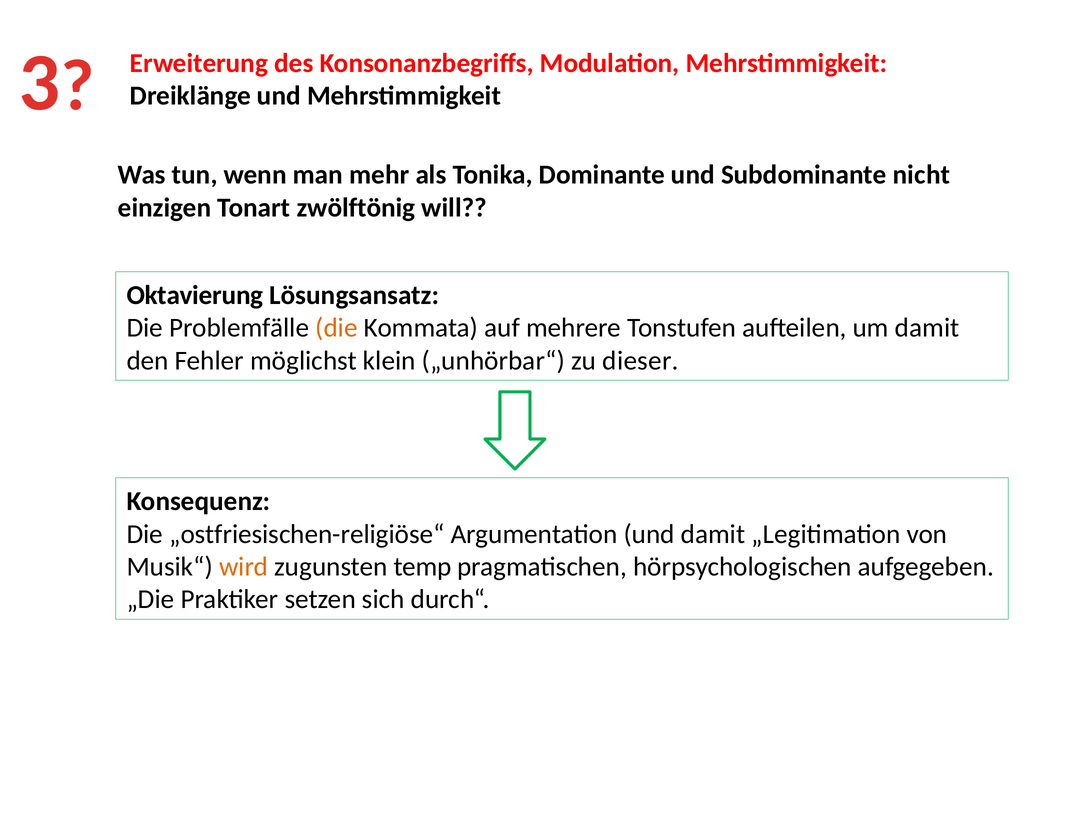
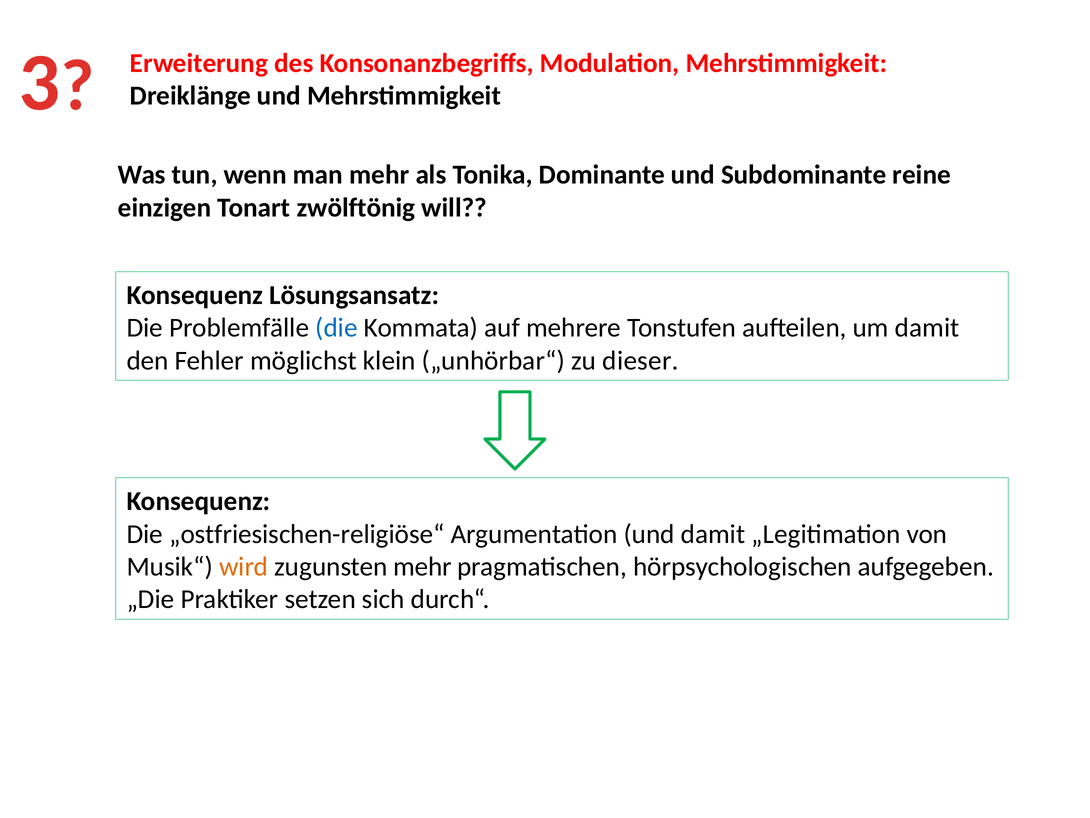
nicht: nicht -> reine (922, 175)
Oktavierung: Oktavierung -> Konsequenz (195, 295)
die colour: orange -> blue (337, 328)
zugunsten temp: temp -> mehr (423, 566)
